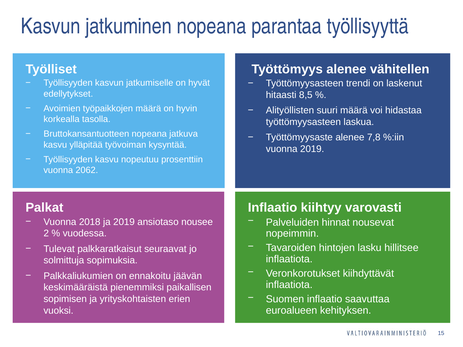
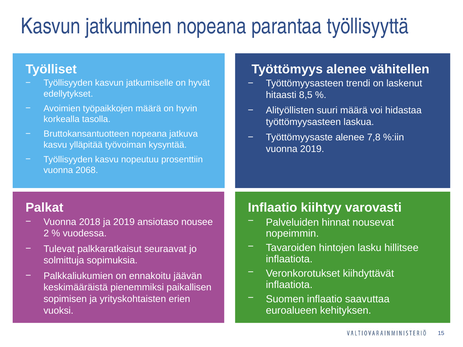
2062: 2062 -> 2068 (87, 170)
